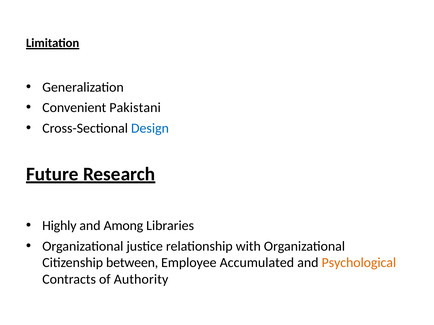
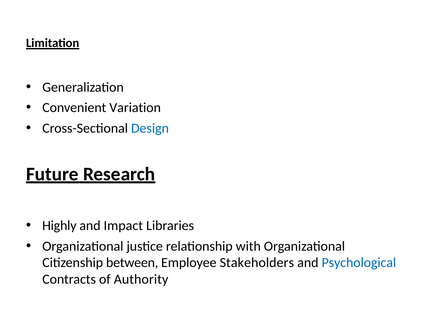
Pakistani: Pakistani -> Variation (135, 108)
Among: Among -> Impact (123, 226)
Accumulated: Accumulated -> Stakeholders (257, 263)
Psychological colour: orange -> blue (359, 263)
